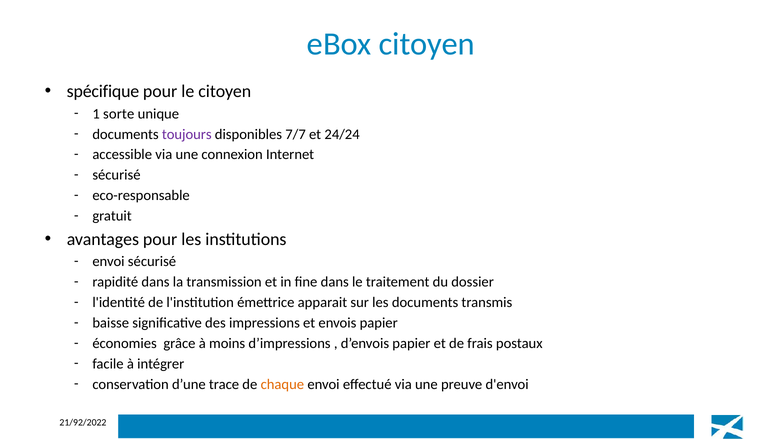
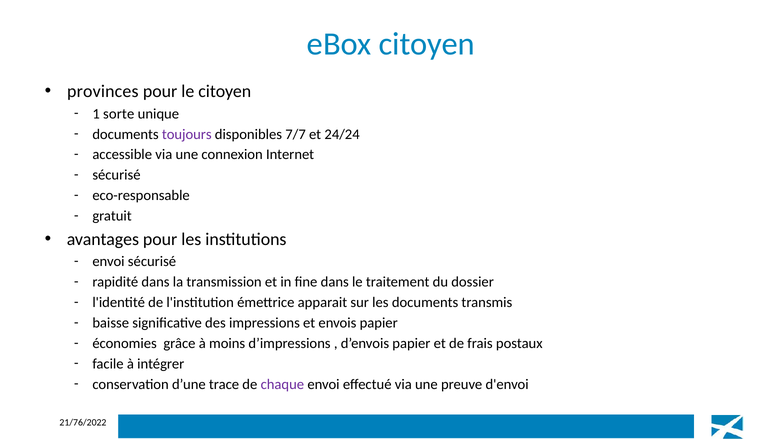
spécifique: spécifique -> provinces (103, 91)
chaque colour: orange -> purple (282, 384)
21/92/2022: 21/92/2022 -> 21/76/2022 (83, 422)
